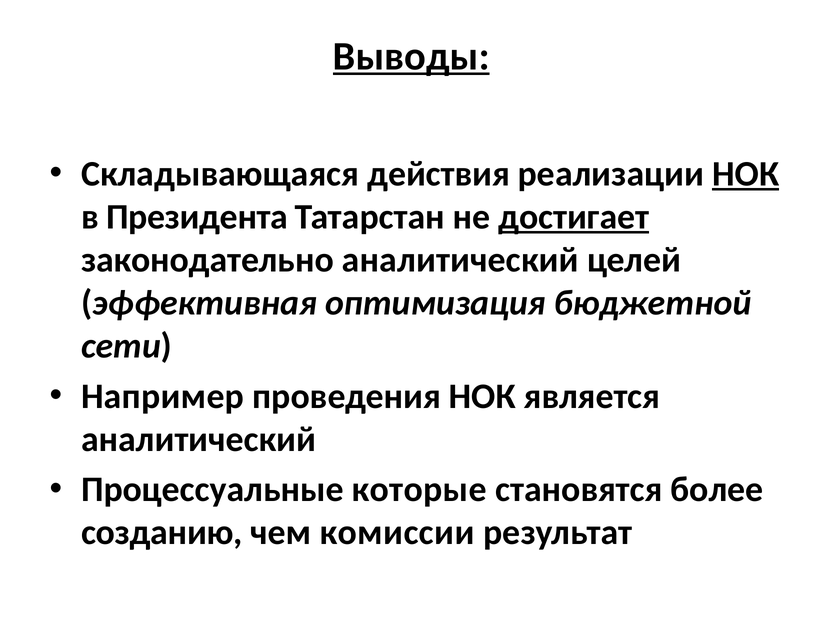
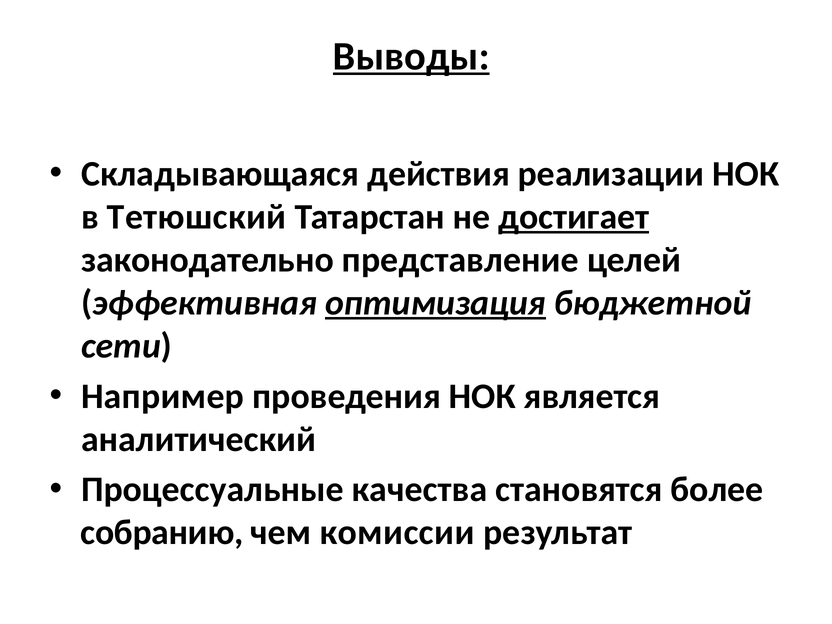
НОК underline: present -> none (746, 174)
Президента: Президента -> Тетюшский (197, 217)
законодательно аналитический: аналитический -> представление (460, 260)
оптимизация underline: none -> present (435, 303)
которые: которые -> качества (419, 490)
созданию: созданию -> собранию (162, 533)
